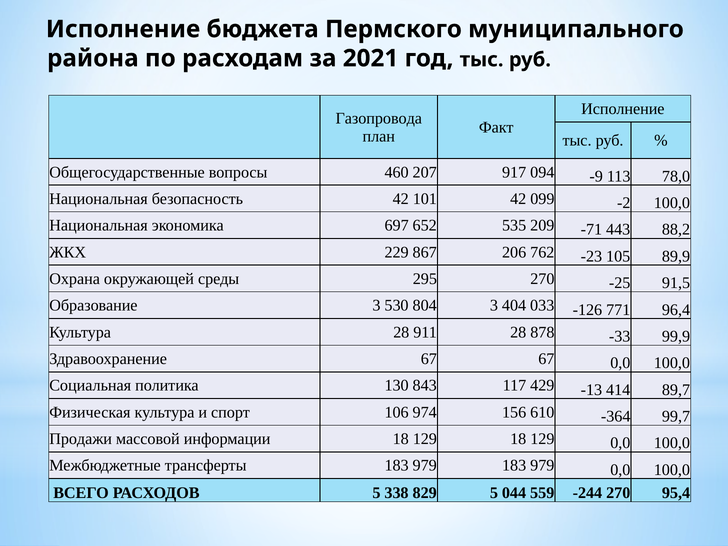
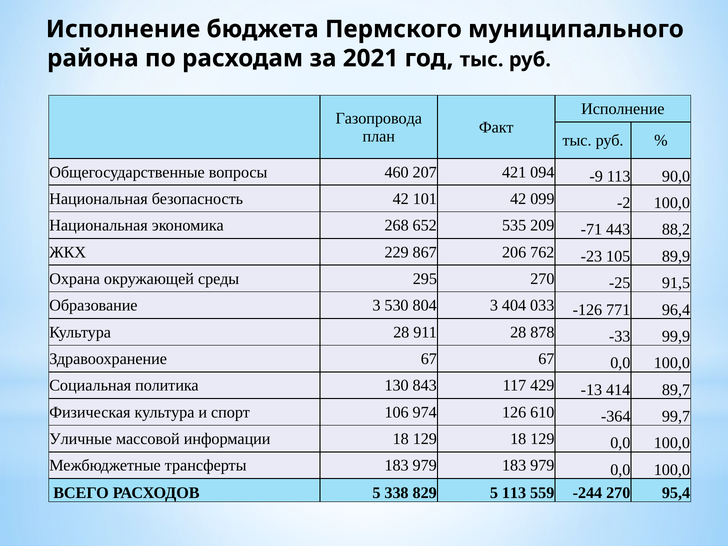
917: 917 -> 421 (514, 172)
78,0: 78,0 -> 90,0 (676, 176)
697: 697 -> 268 (397, 226)
156: 156 -> 126 (514, 412)
Продажи: Продажи -> Уличные (81, 439)
5 044: 044 -> 113 (514, 493)
